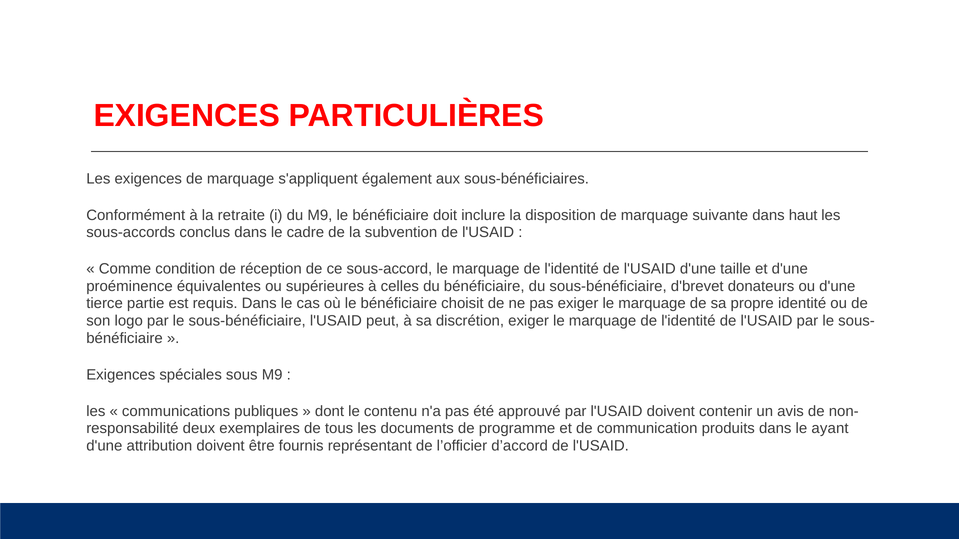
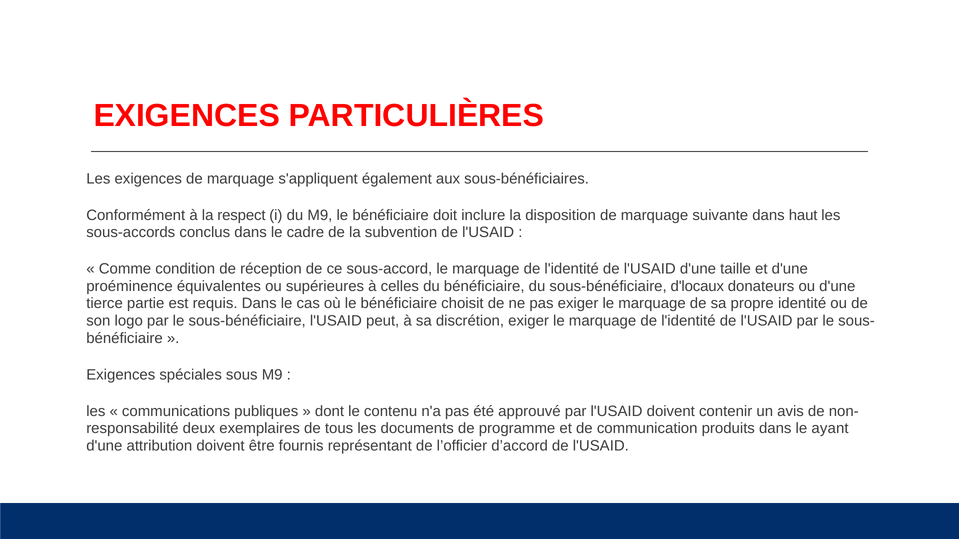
retraite: retraite -> respect (241, 215)
d'brevet: d'brevet -> d'locaux (697, 286)
